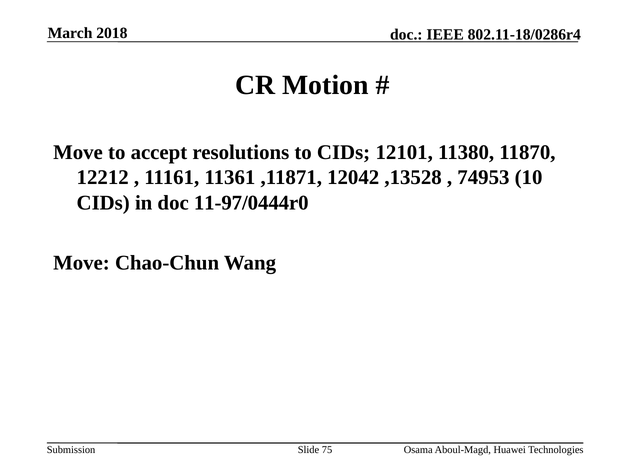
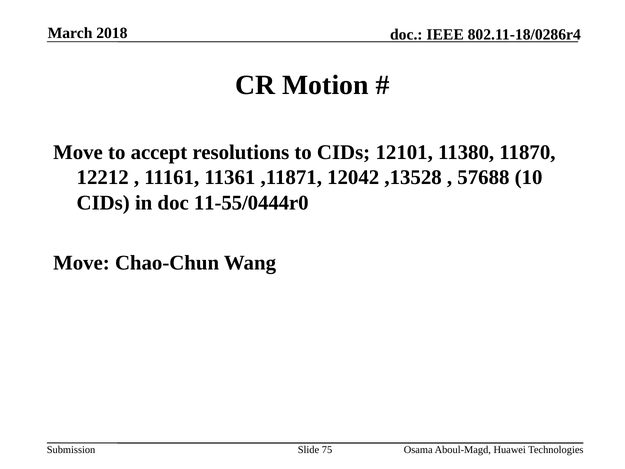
74953: 74953 -> 57688 (483, 178)
11-97/0444r0: 11-97/0444r0 -> 11-55/0444r0 (251, 203)
